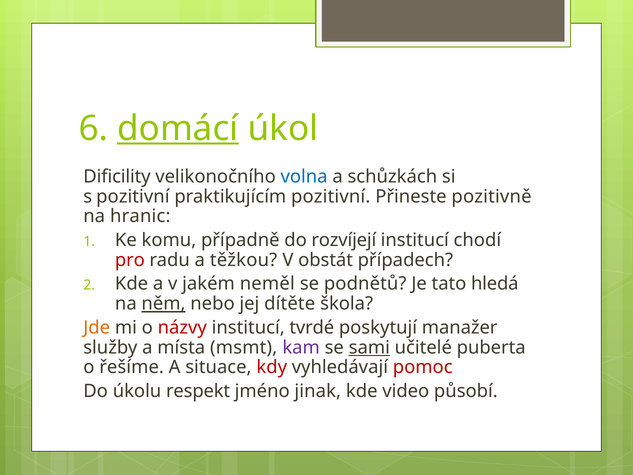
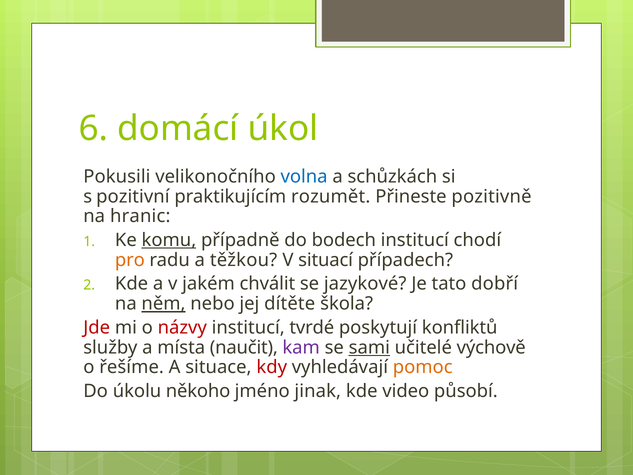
domácí underline: present -> none (178, 128)
Dificility: Dificility -> Pokusili (117, 176)
praktikujícím pozitivní: pozitivní -> rozumět (331, 196)
komu underline: none -> present (169, 240)
rozvíjejí: rozvíjejí -> bodech (344, 240)
pro colour: red -> orange (130, 260)
obstát: obstát -> situací (326, 260)
neměl: neměl -> chválit (267, 284)
podnětů: podnětů -> jazykové (365, 284)
hledá: hledá -> dobří (495, 284)
Jde colour: orange -> red (97, 327)
manažer: manažer -> konfliktů (460, 327)
msmt: msmt -> naučit (244, 347)
puberta: puberta -> výchově (491, 347)
pomoc colour: red -> orange (423, 367)
respekt: respekt -> někoho (198, 391)
